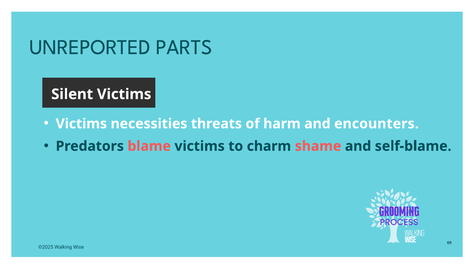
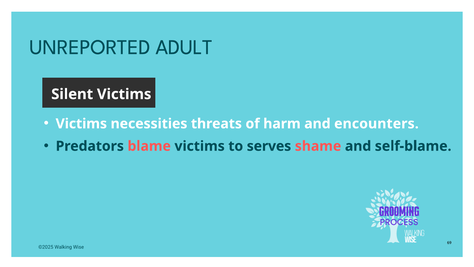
PARTS: PARTS -> ADULT (184, 47)
charm: charm -> serves (269, 146)
